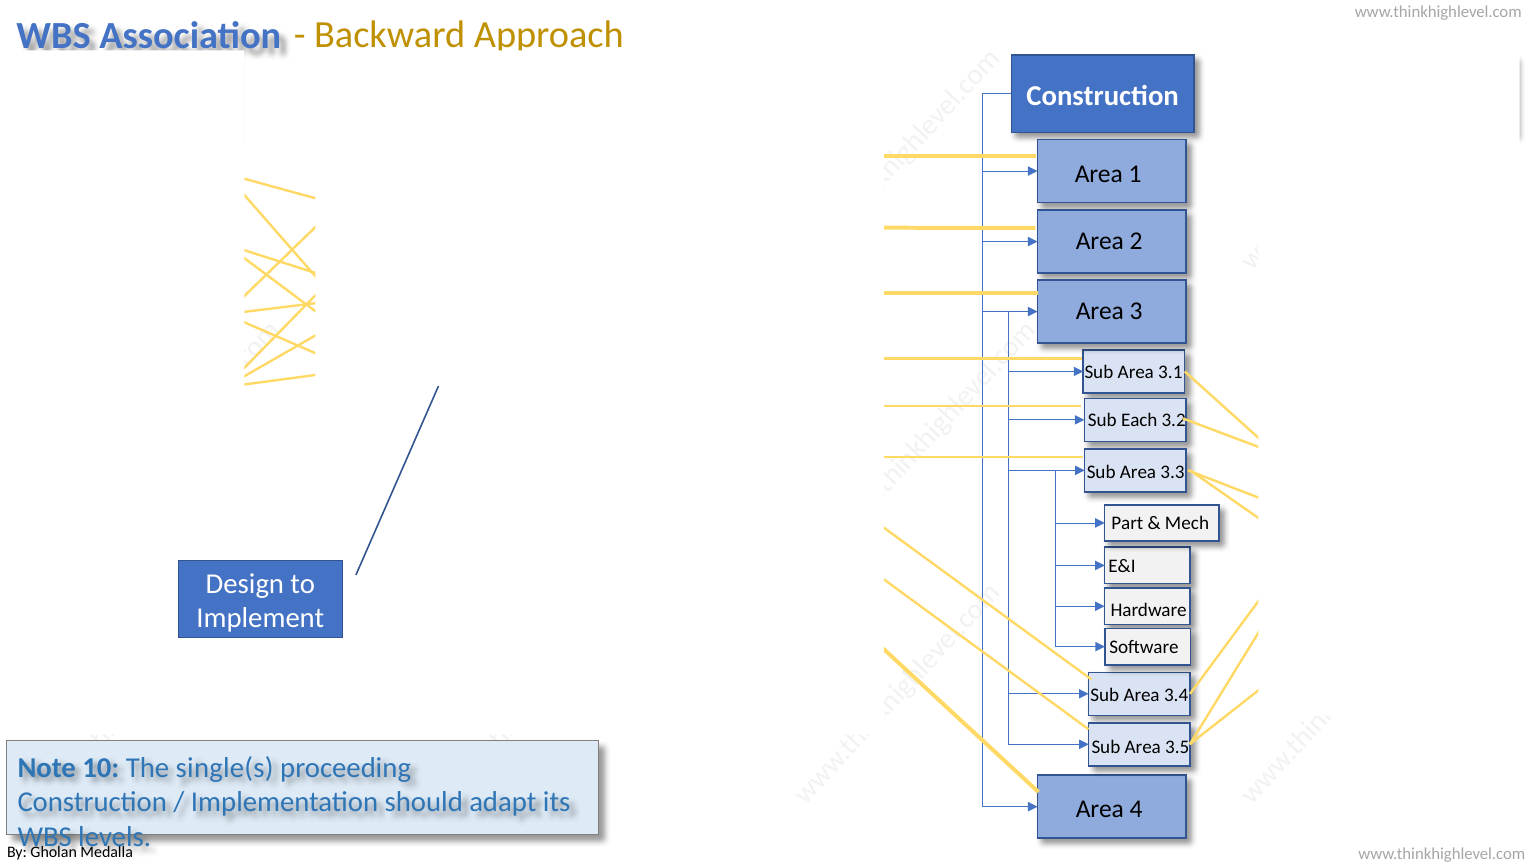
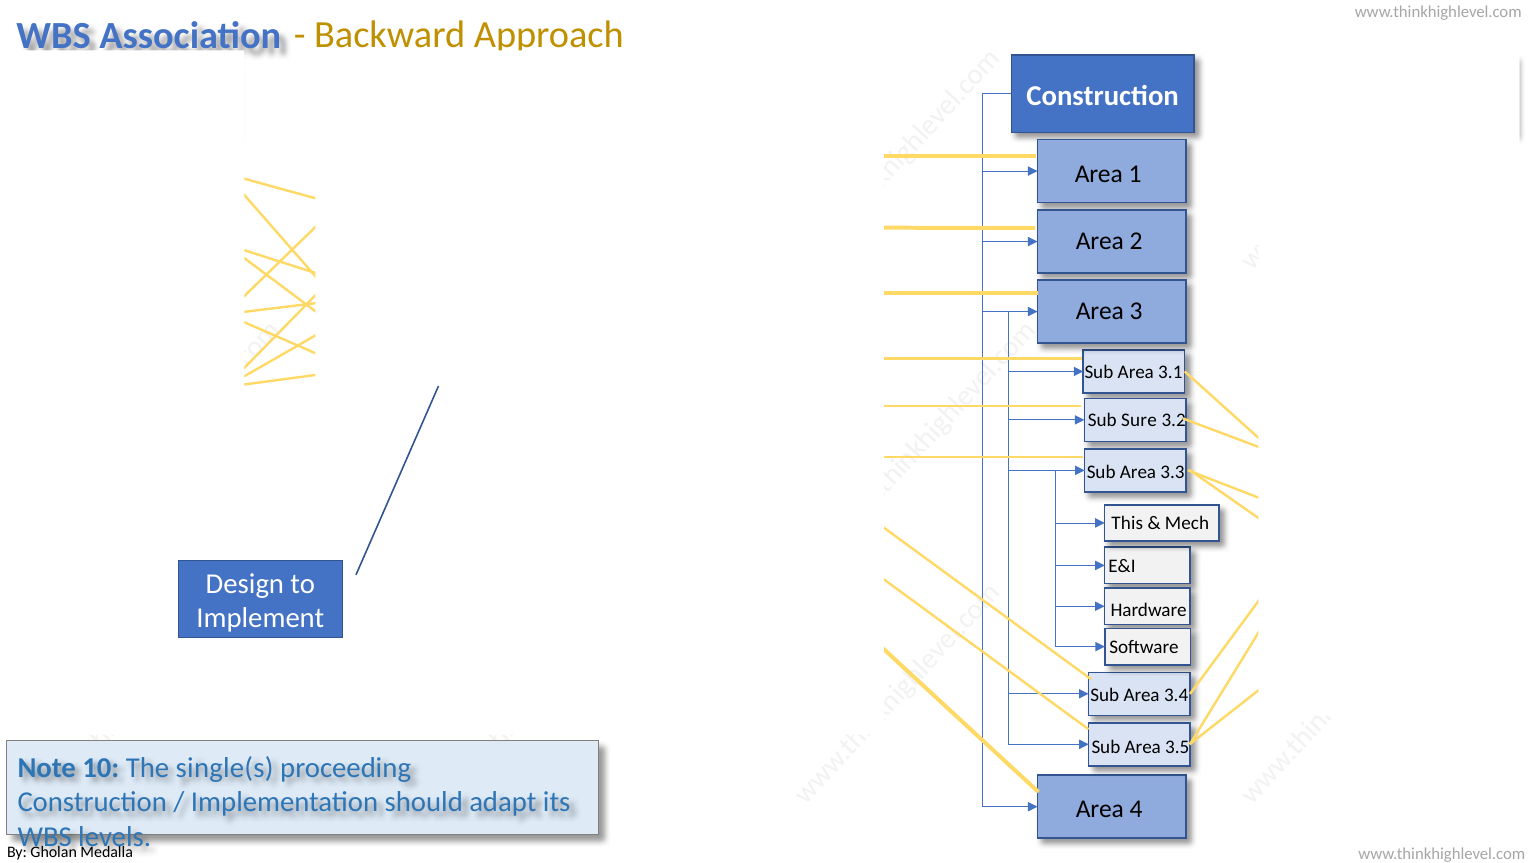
Each: Each -> Sure (1139, 420)
Part: Part -> This (1127, 523)
